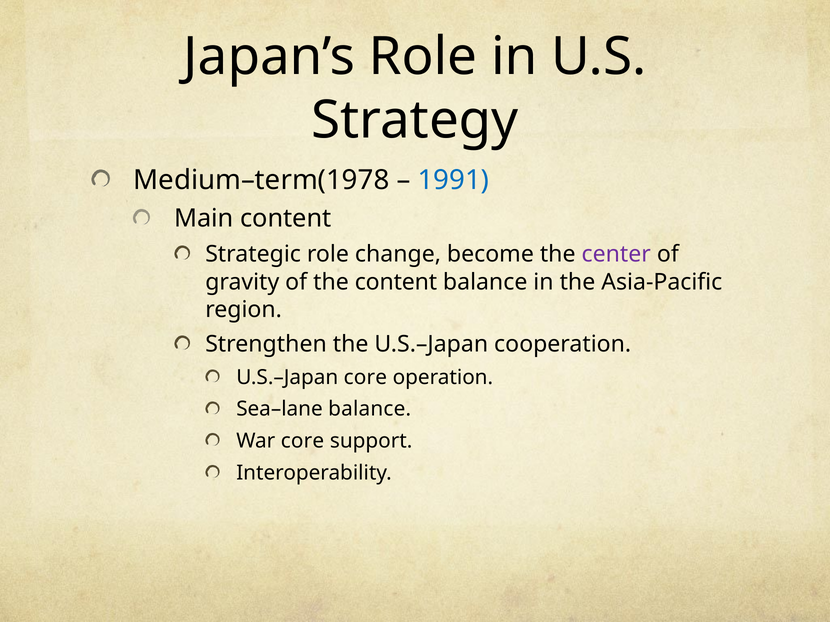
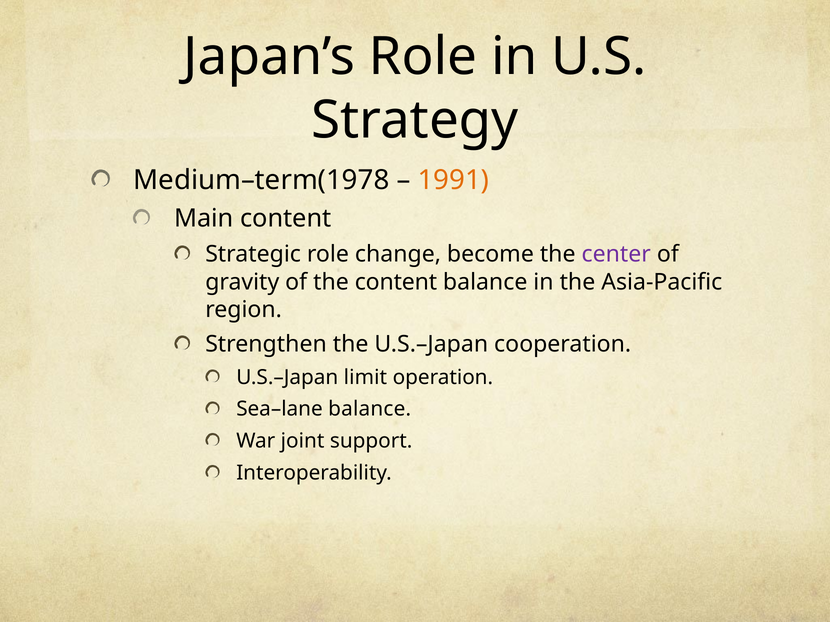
1991 colour: blue -> orange (453, 180)
U.S.–Japan core: core -> limit (365, 378)
War core: core -> joint (303, 441)
